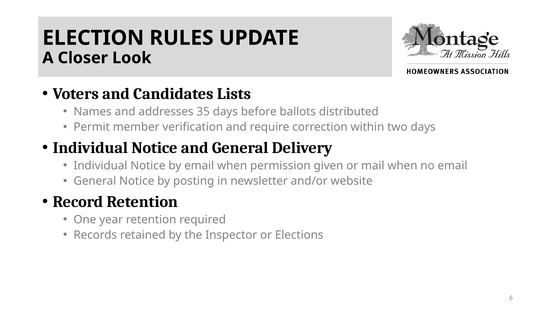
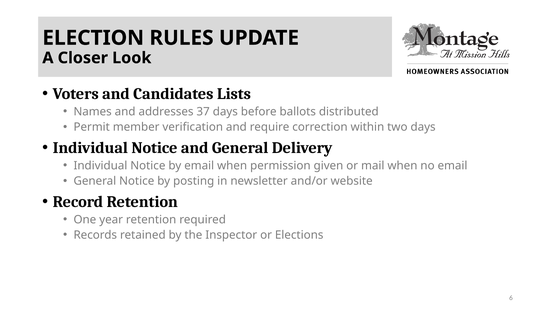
35: 35 -> 37 (203, 112)
